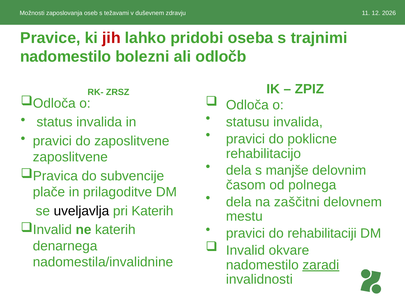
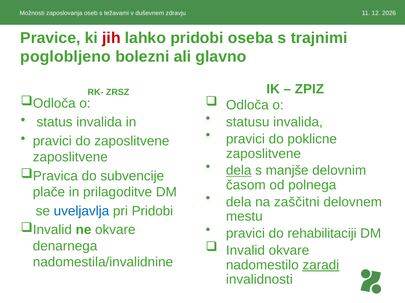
nadomestilo: nadomestilo -> poglobljeno (66, 57)
odločb: odločb -> glavno (221, 57)
rehabilitacijo: rehabilitacijo -> zaposlitvene (263, 154)
dela underline: none -> present (239, 171)
uveljavlja colour: black -> blue (81, 212)
pri Katerih: Katerih -> Pridobi (152, 212)
ne katerih: katerih -> okvare (115, 230)
